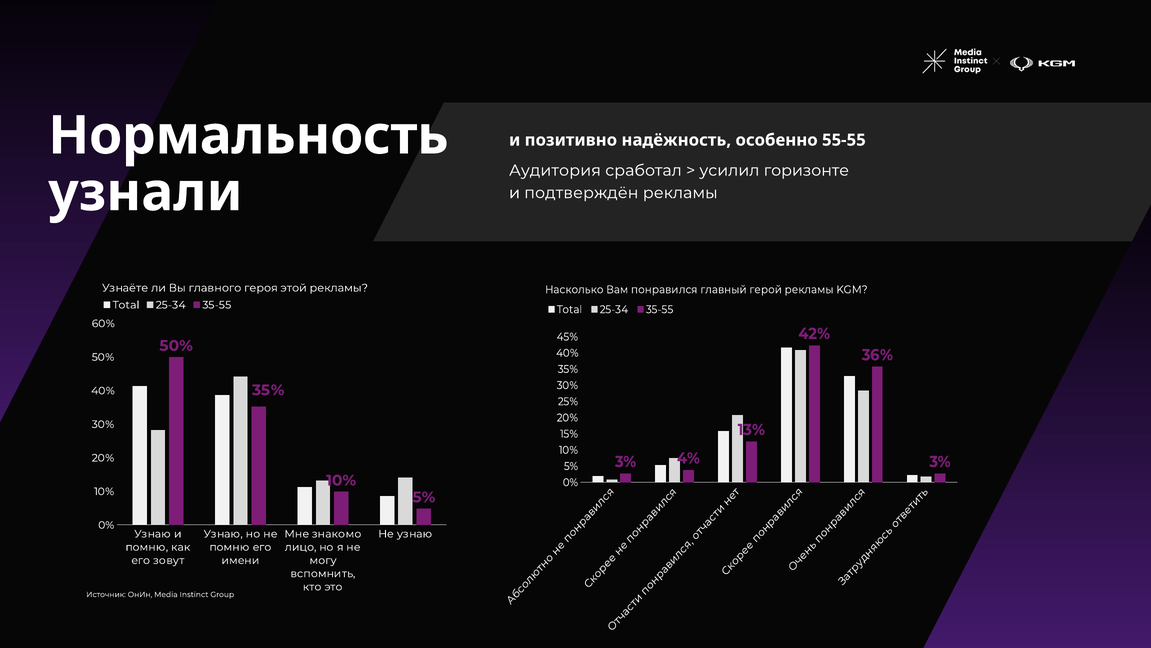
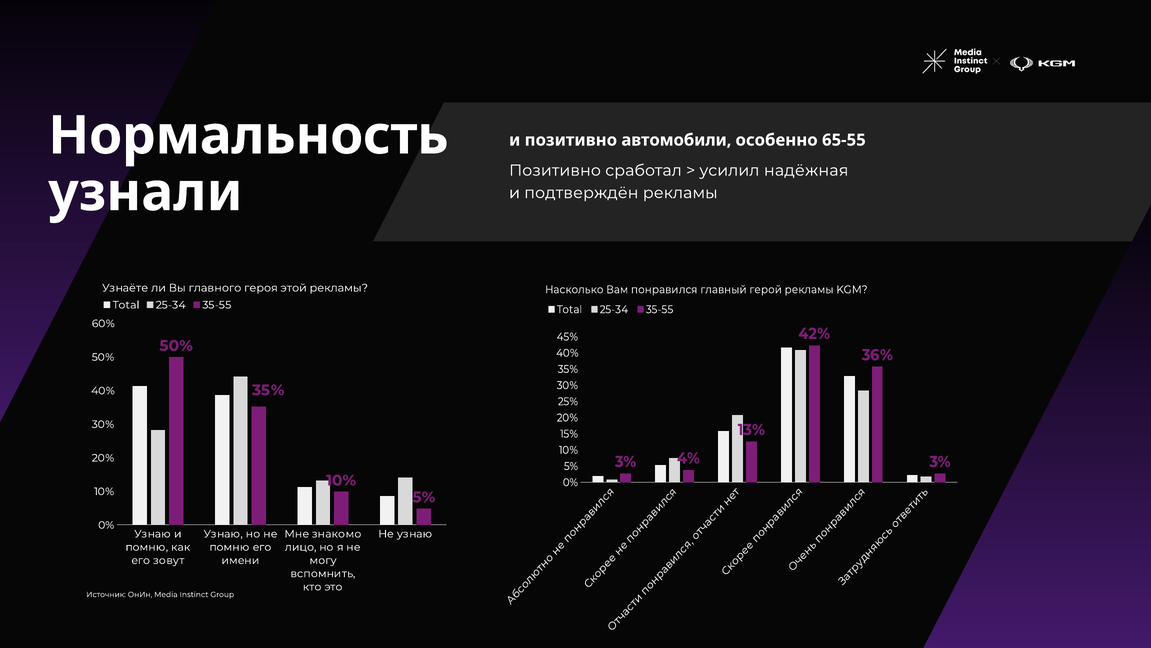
надёжность: надёжность -> автомобили (676, 140)
55-55: 55-55 -> 65-55 (844, 140)
Аудитория: Аудитория -> Позитивно (555, 170)
горизонте: горизонте -> надёжная (806, 170)
